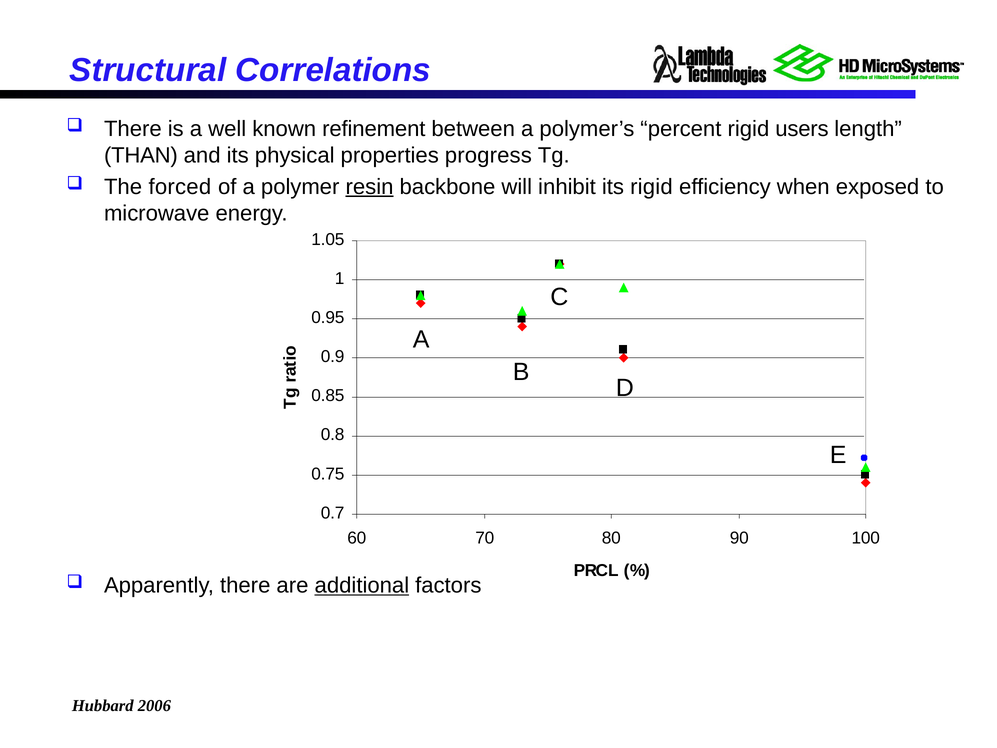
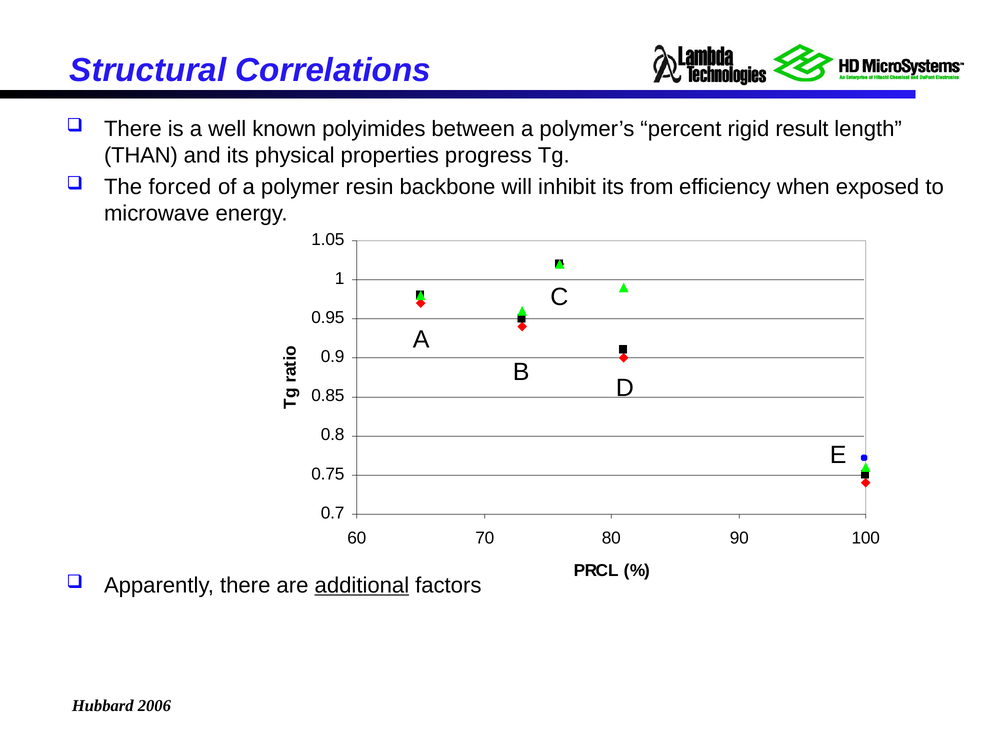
refinement: refinement -> polyimides (374, 129)
users: users -> result (802, 129)
resin underline: present -> none (370, 187)
its rigid: rigid -> from (652, 187)
